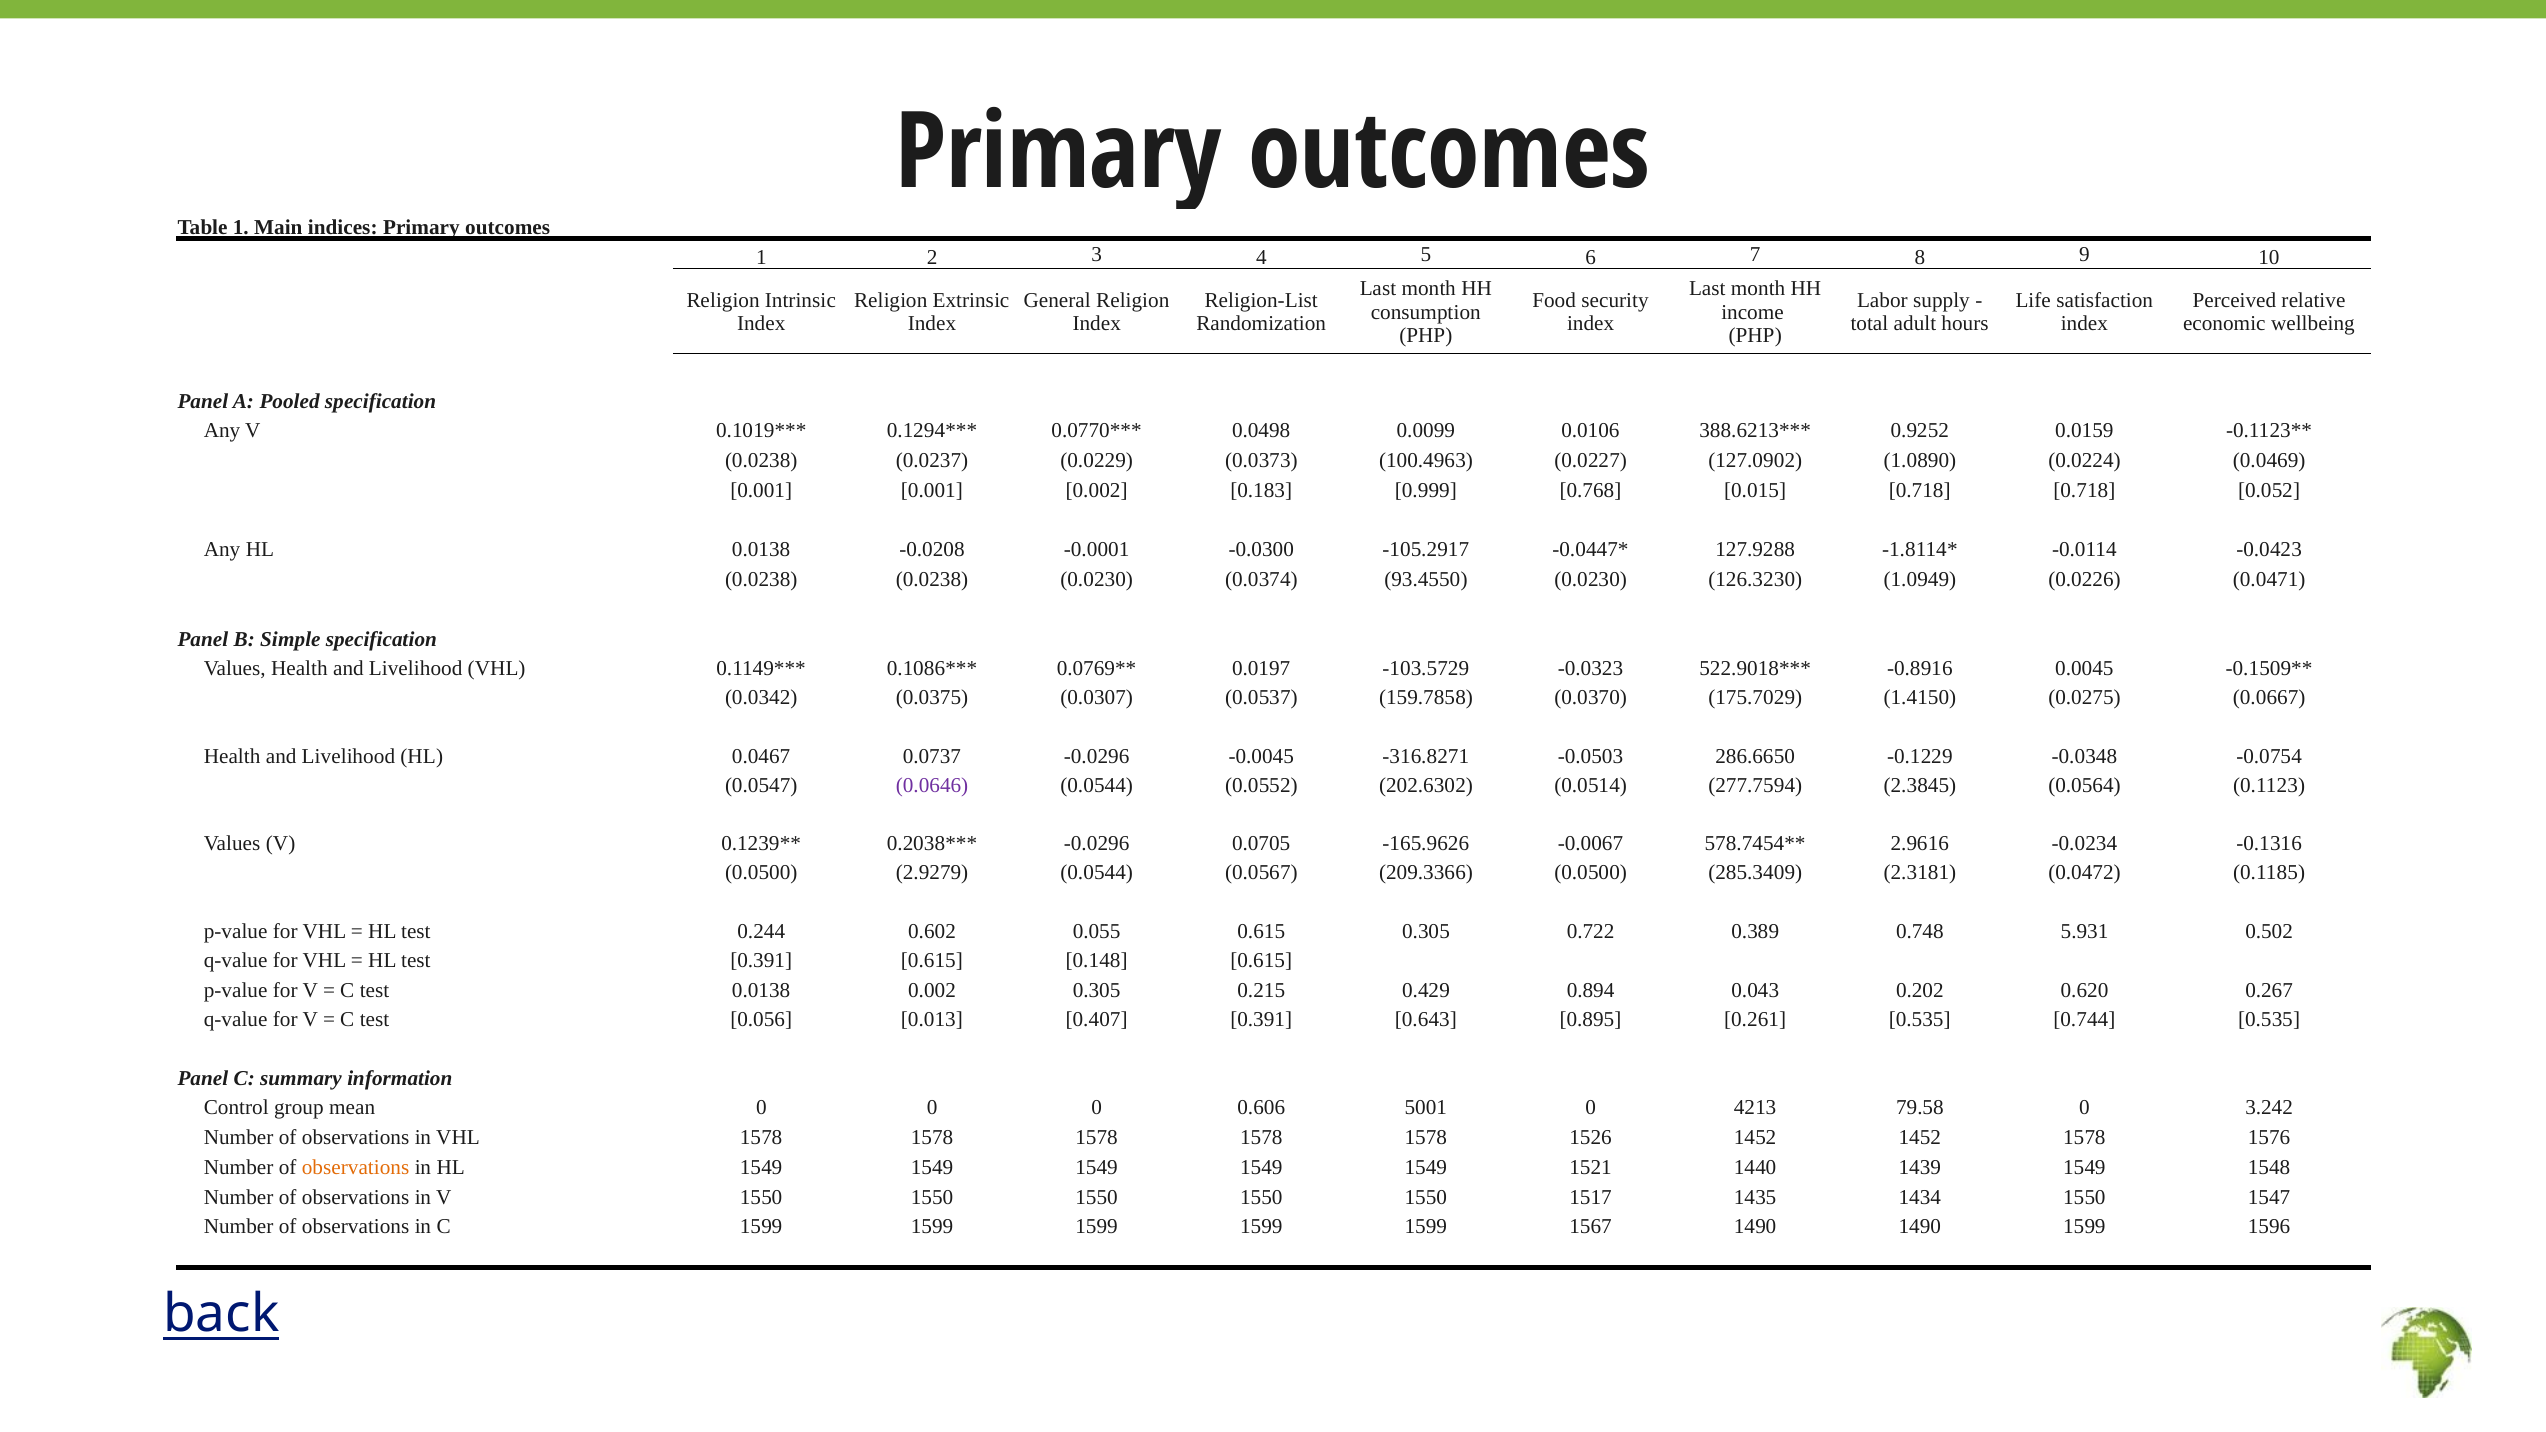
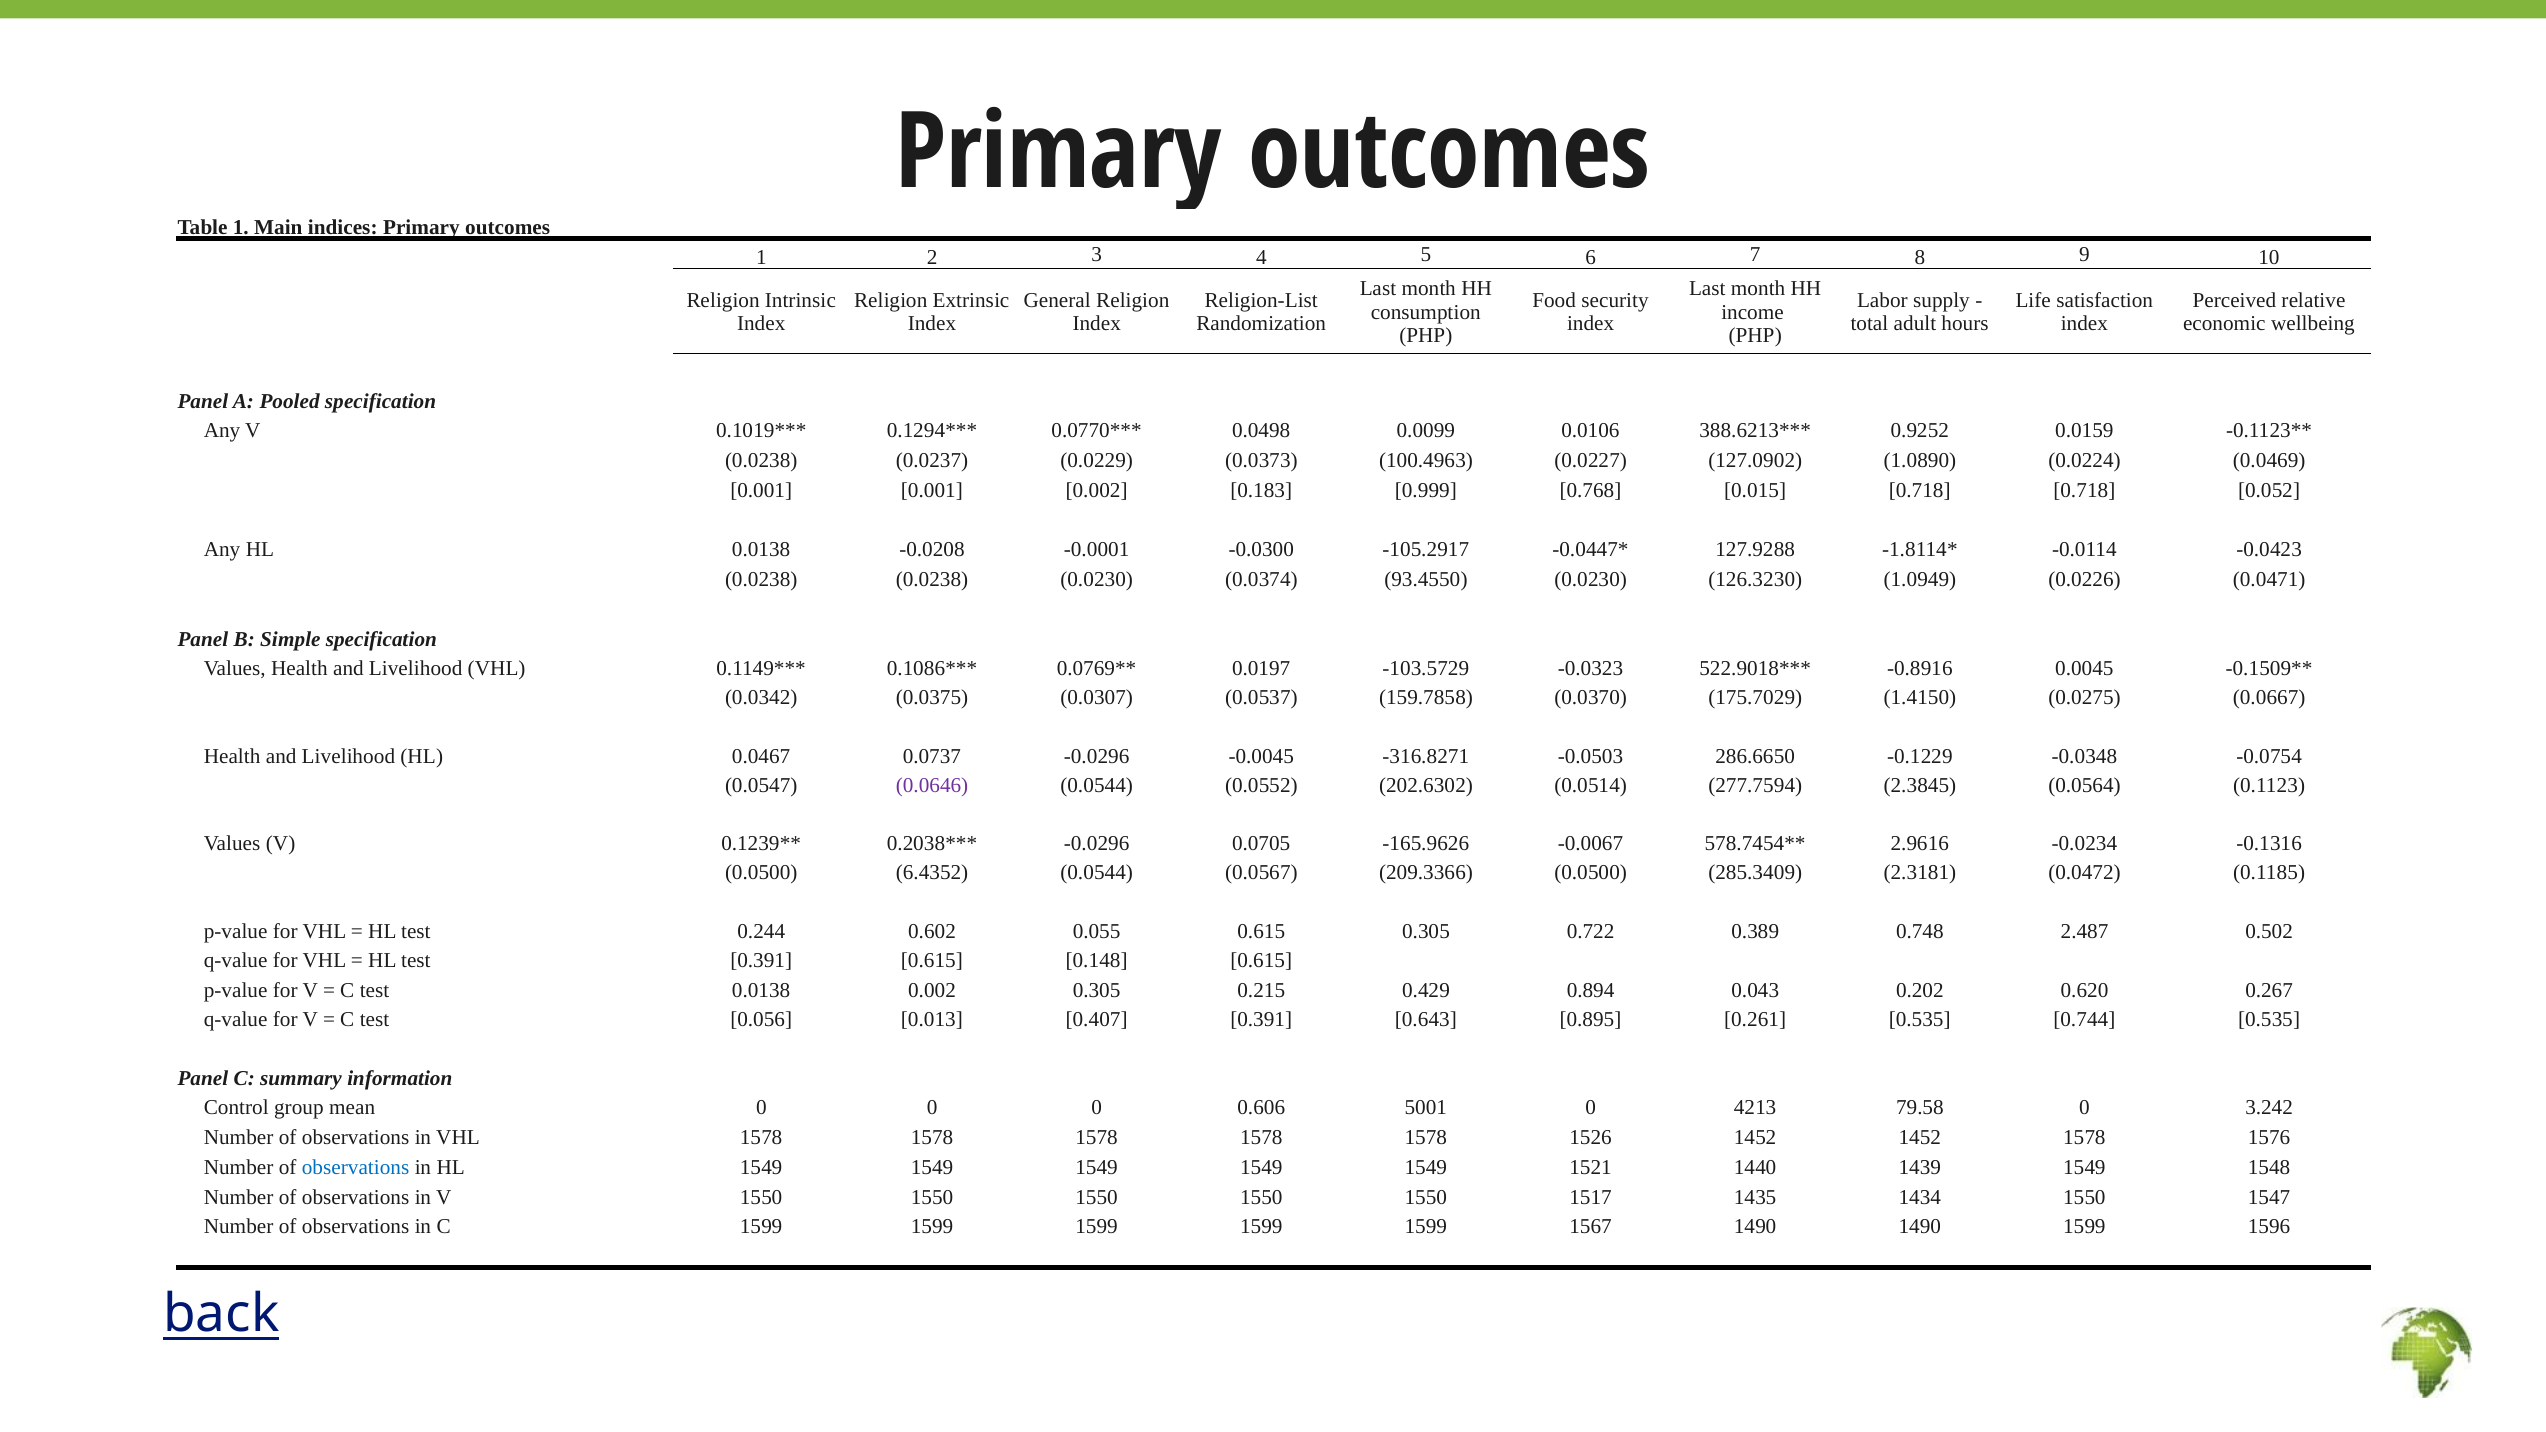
2.9279: 2.9279 -> 6.4352 (932, 873)
5.931: 5.931 -> 2.487 (2085, 931)
observations colour: orange -> blue (356, 1167)
